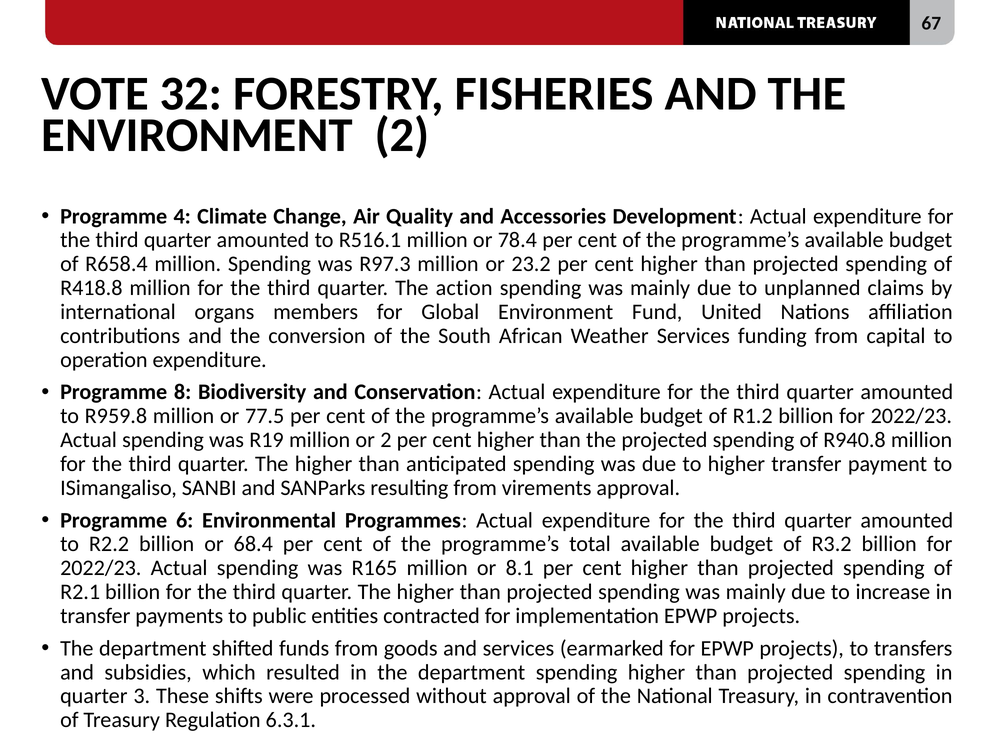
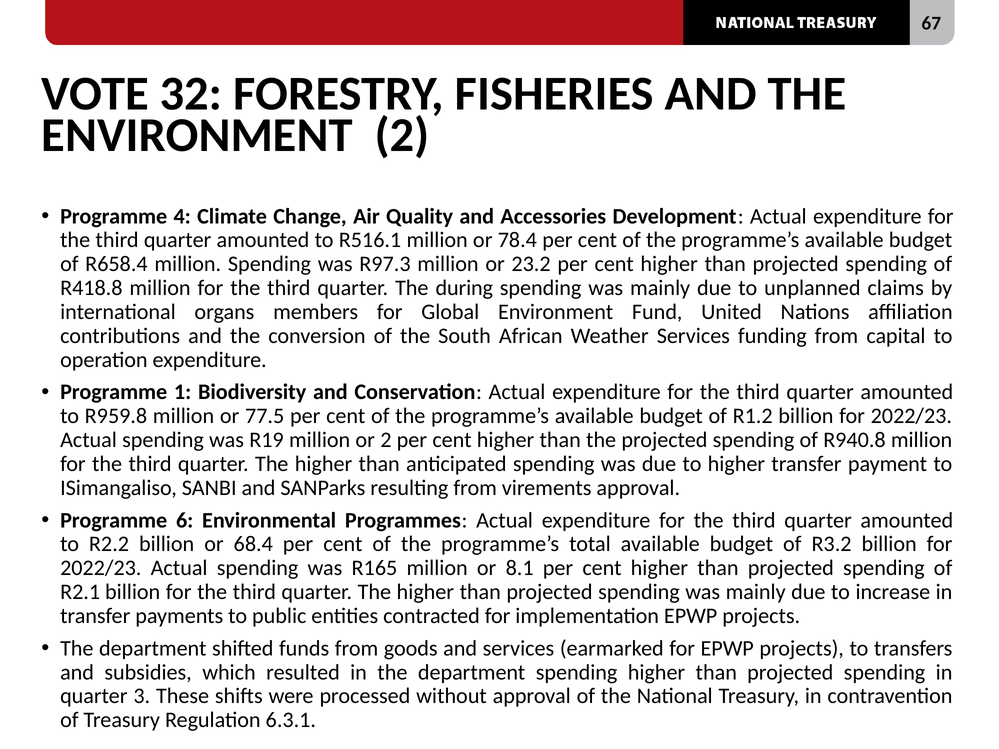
action: action -> during (464, 288)
8: 8 -> 1 (183, 392)
